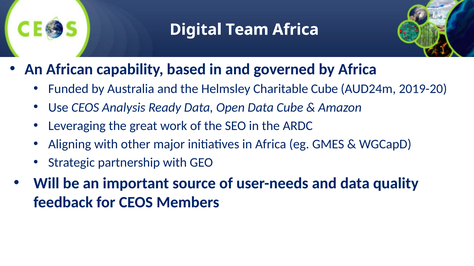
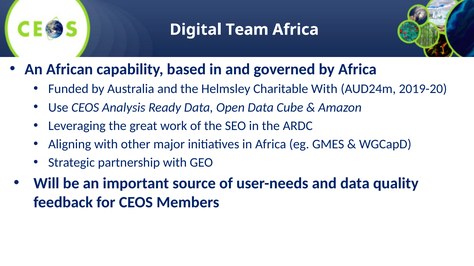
Charitable Cube: Cube -> With (324, 89)
